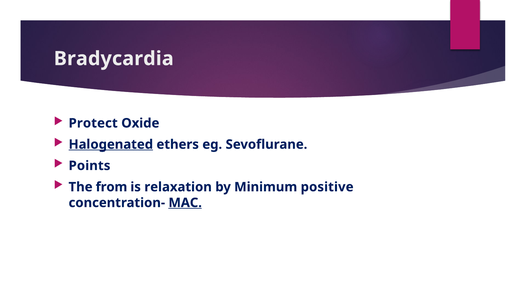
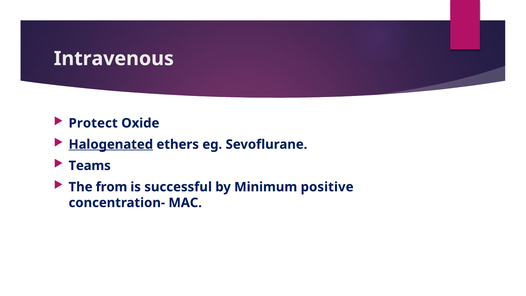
Bradycardia: Bradycardia -> Intravenous (114, 59)
Points: Points -> Teams (90, 166)
relaxation: relaxation -> successful (178, 187)
MAC underline: present -> none (185, 203)
